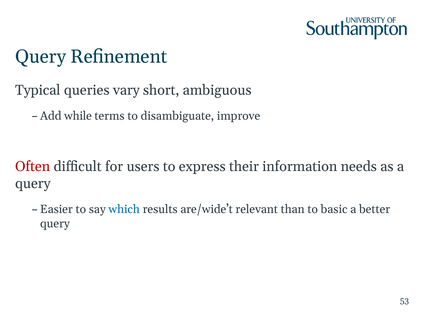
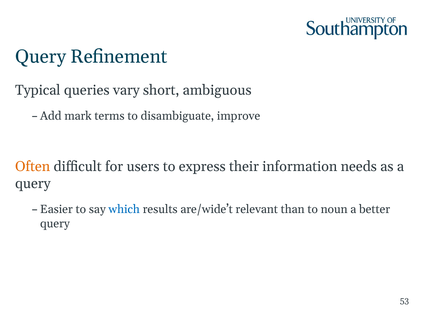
while: while -> mark (78, 116)
Often colour: red -> orange (33, 166)
basic: basic -> noun (334, 209)
